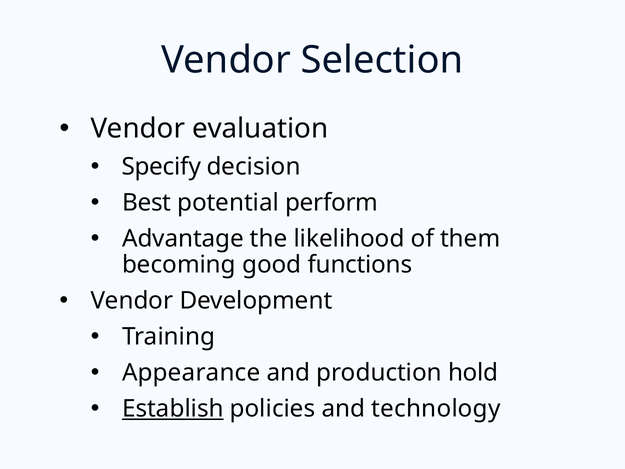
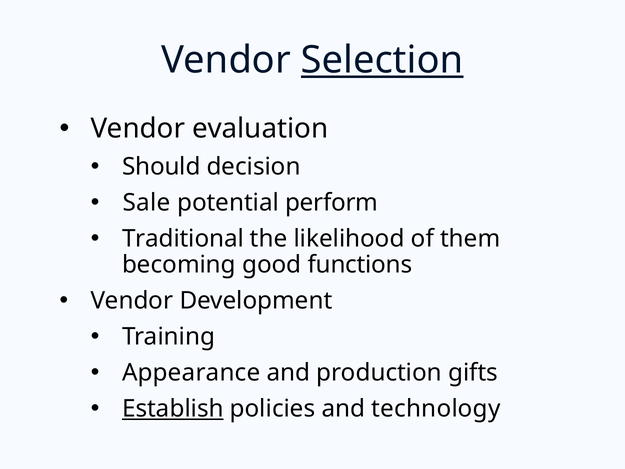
Selection underline: none -> present (382, 60)
Specify: Specify -> Should (161, 166)
Best: Best -> Sale (146, 202)
Advantage: Advantage -> Traditional (183, 238)
hold: hold -> gifts (473, 373)
